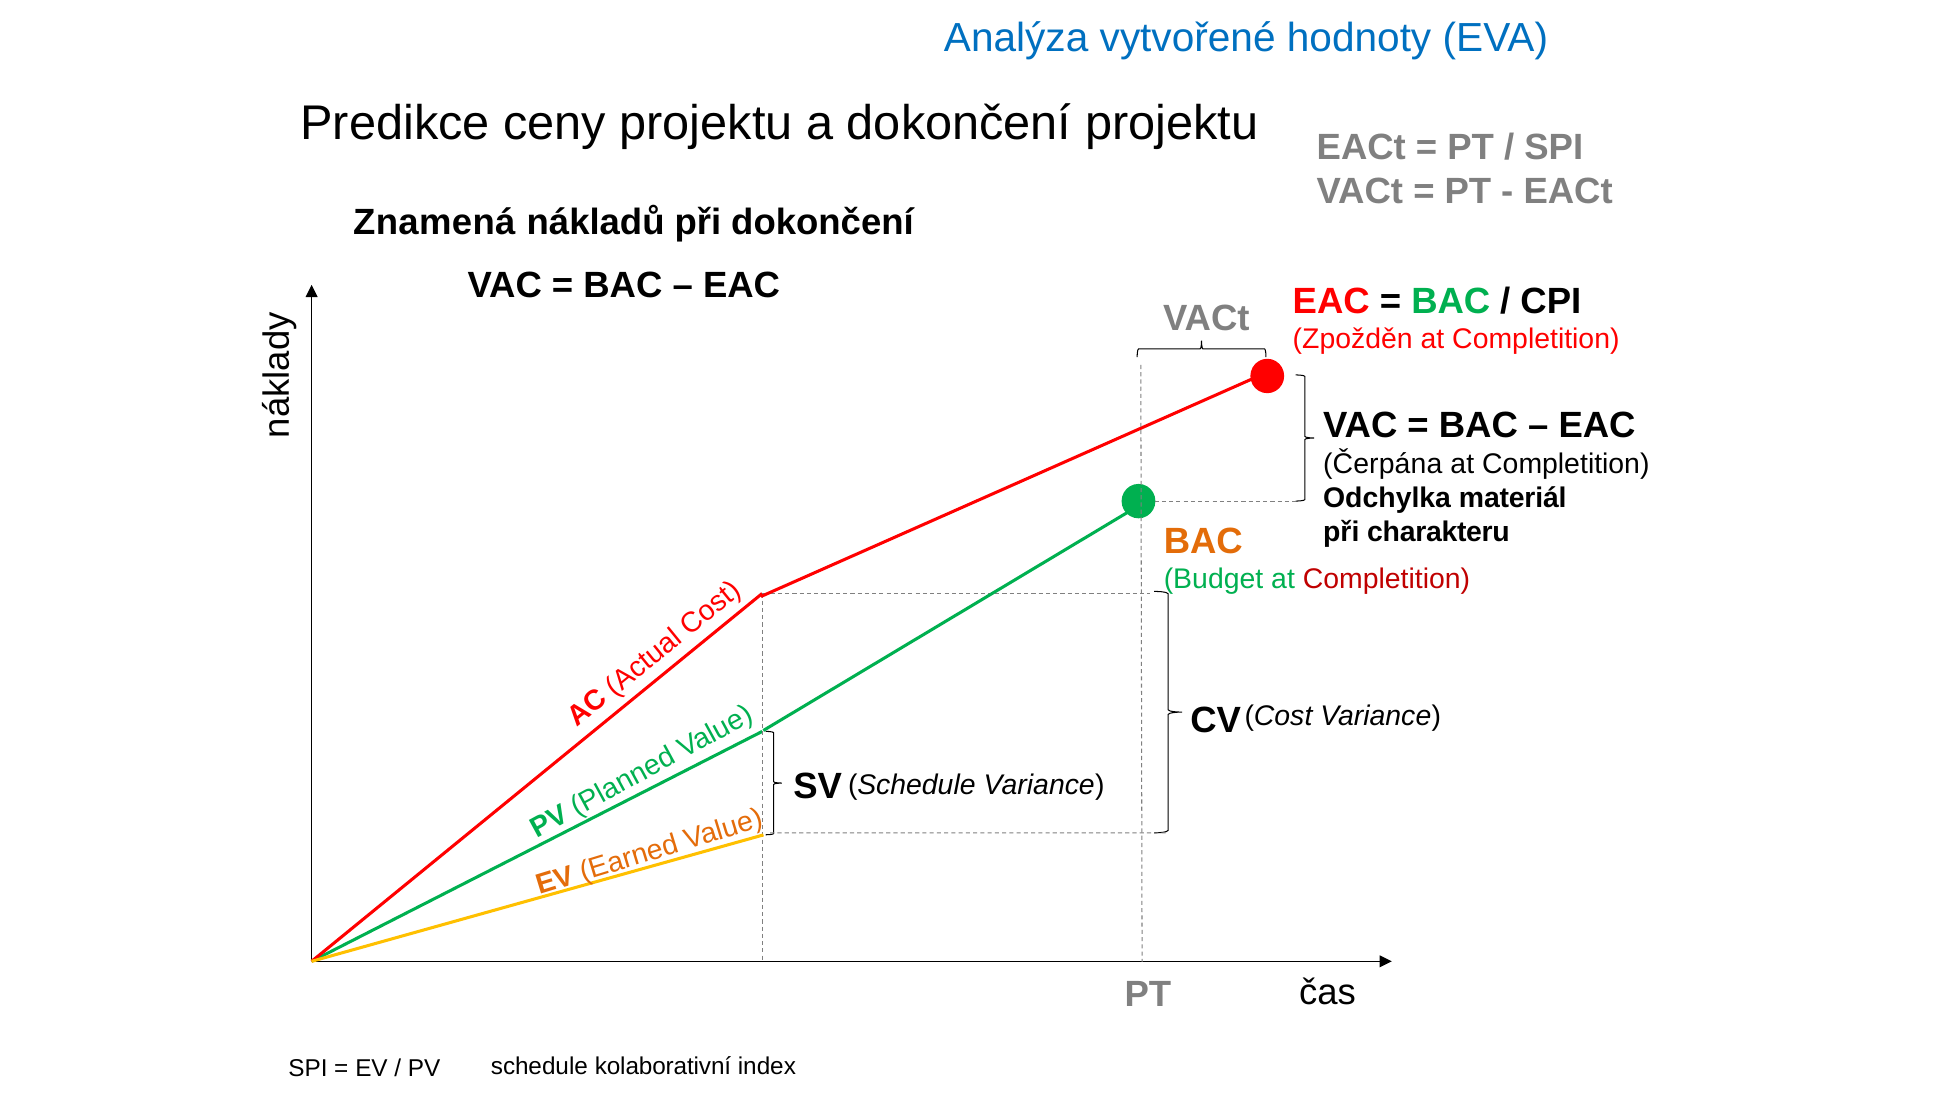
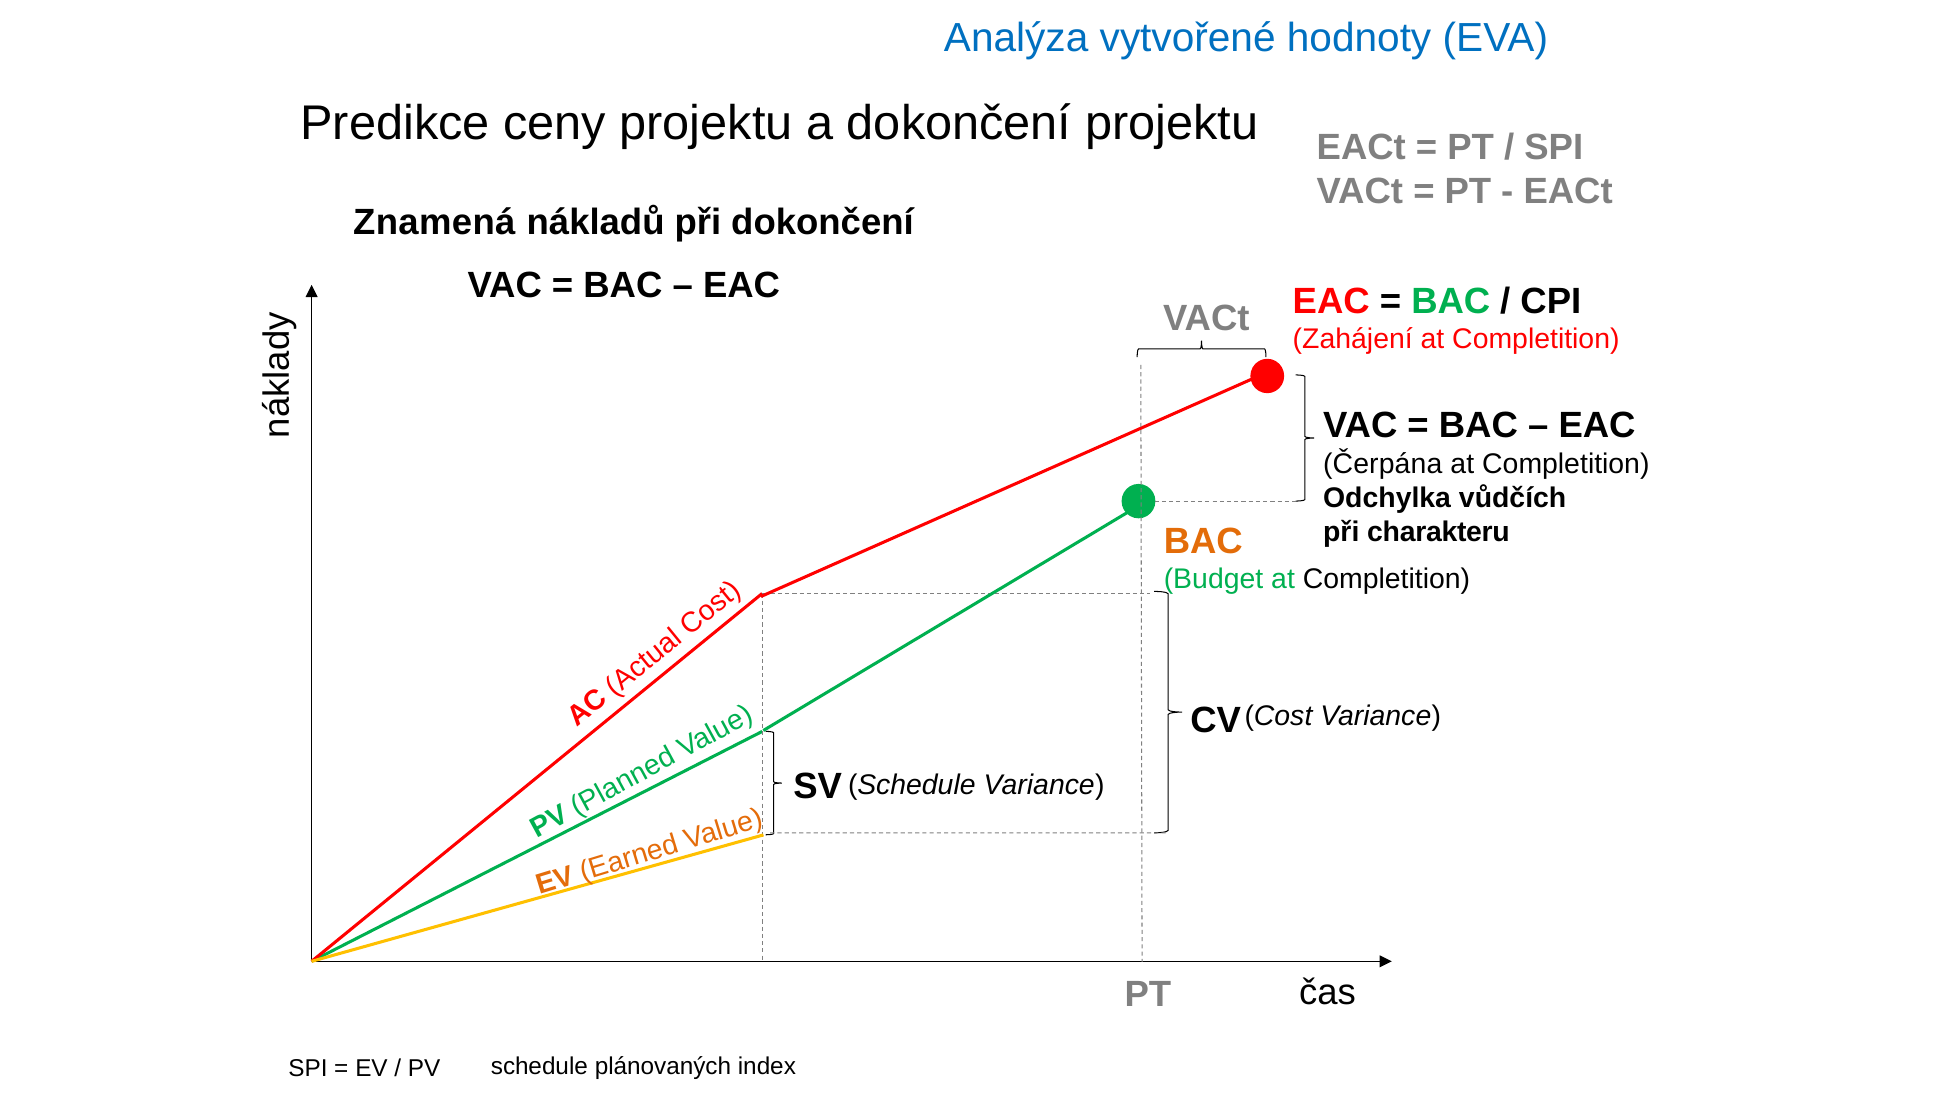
Zpožděn: Zpožděn -> Zahájení (1353, 340)
materiál: materiál -> vůdčích (1513, 498)
Completition colour: red -> black (1386, 580)
kolaborativní: kolaborativní -> plánovaných (663, 1066)
